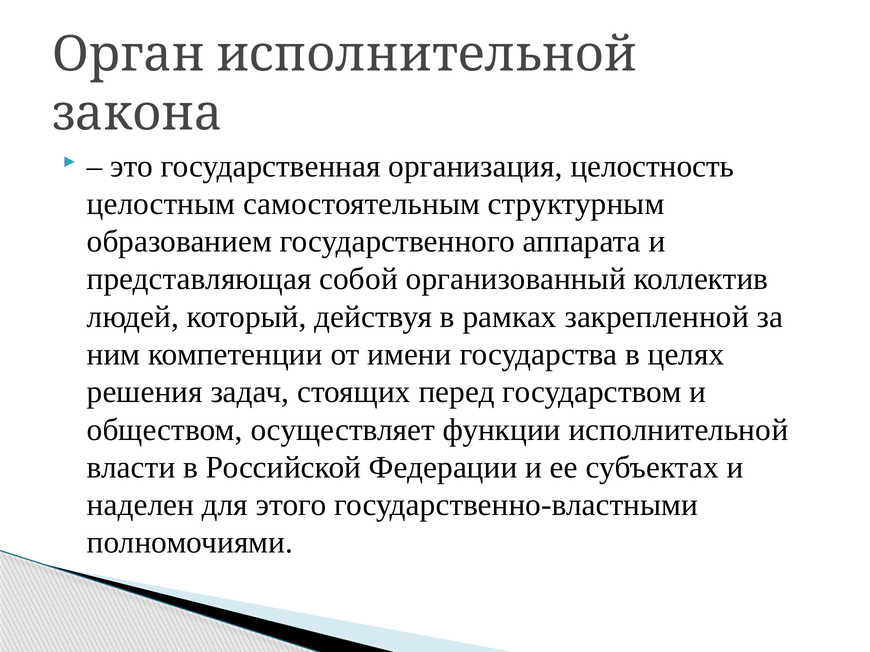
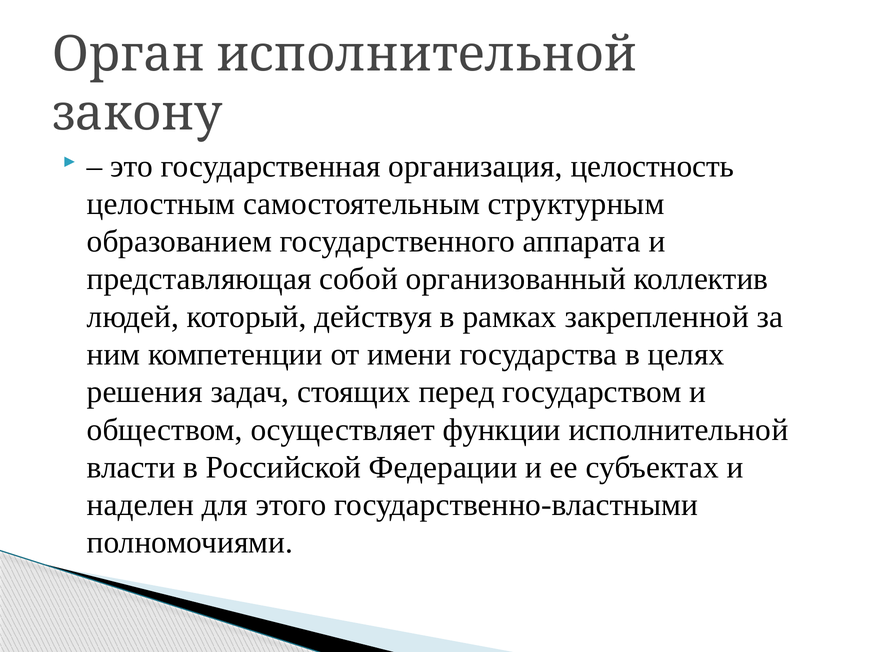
закона: закона -> закону (137, 114)
